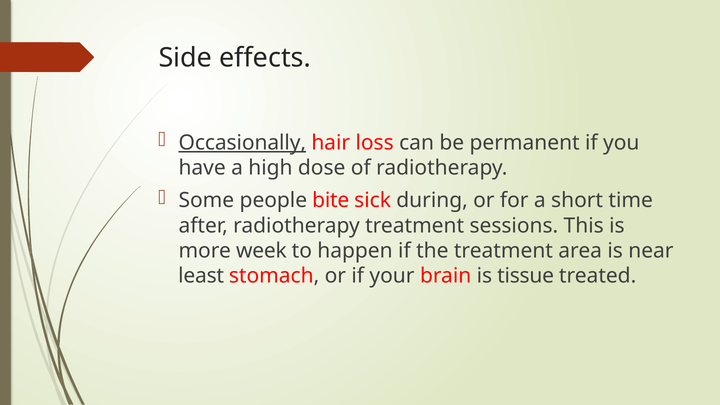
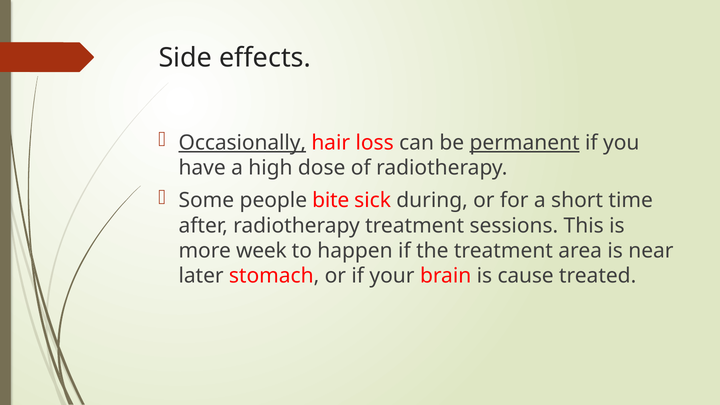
permanent underline: none -> present (525, 143)
least: least -> later (201, 276)
tissue: tissue -> cause (526, 276)
